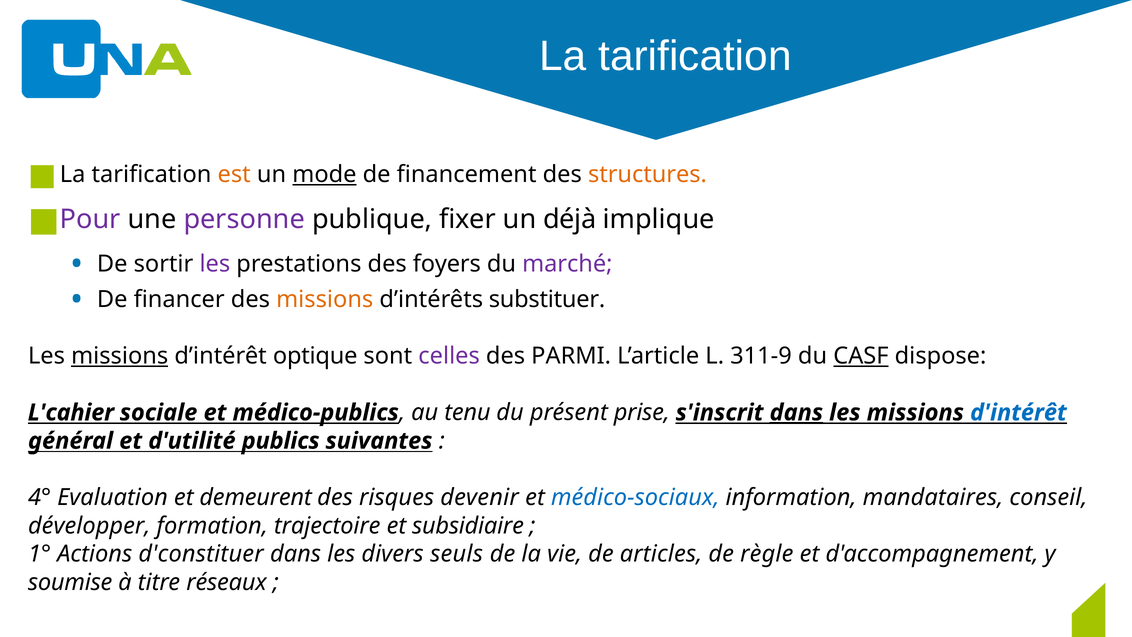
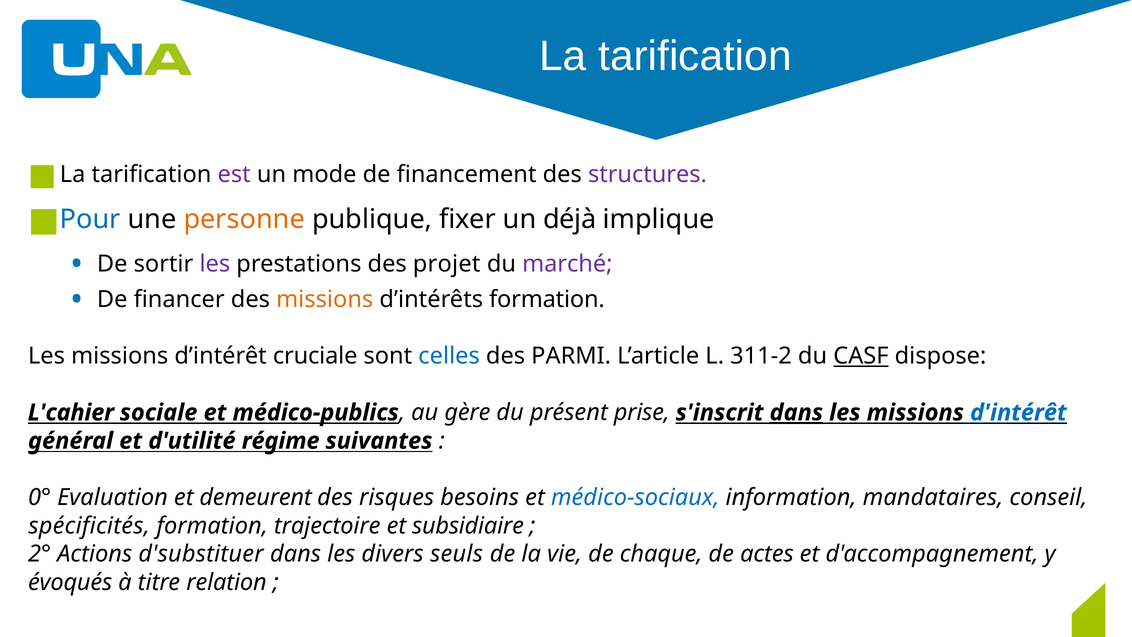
est colour: orange -> purple (234, 175)
mode underline: present -> none (324, 175)
structures colour: orange -> purple (647, 175)
Pour colour: purple -> blue (90, 219)
personne colour: purple -> orange (244, 219)
foyers: foyers -> projet (447, 264)
d’intérêts substituer: substituer -> formation (547, 299)
missions underline: present -> none (120, 356)
optique: optique -> cruciale (315, 356)
celles colour: purple -> blue (449, 356)
311-9: 311-9 -> 311-2 (761, 356)
tenu: tenu -> gère (467, 412)
publics: publics -> régime (281, 441)
4°: 4° -> 0° (40, 497)
devenir: devenir -> besoins (480, 497)
développer: développer -> spécificités (89, 526)
1°: 1° -> 2° (40, 554)
d'constituer: d'constituer -> d'substituer (201, 554)
articles: articles -> chaque (661, 554)
règle: règle -> actes (767, 554)
soumise: soumise -> évoqués (70, 582)
réseaux: réseaux -> relation (227, 582)
